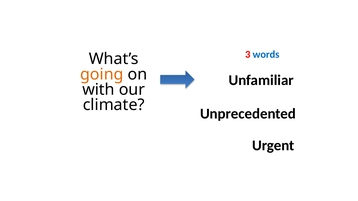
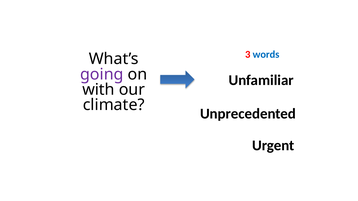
going colour: orange -> purple (102, 74)
